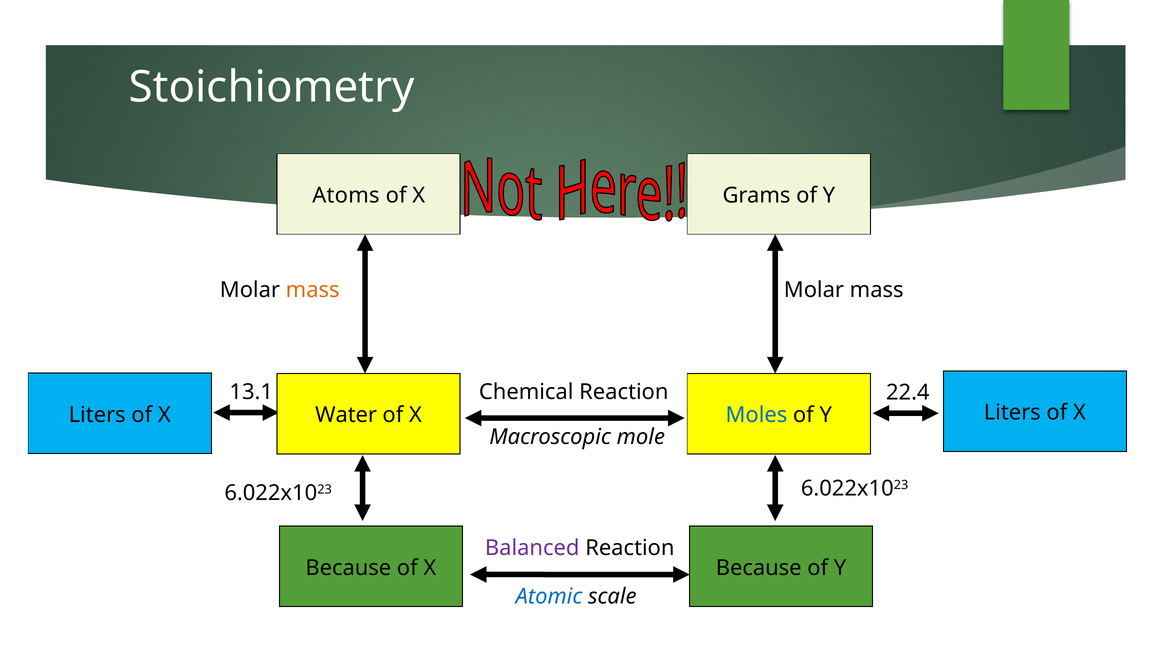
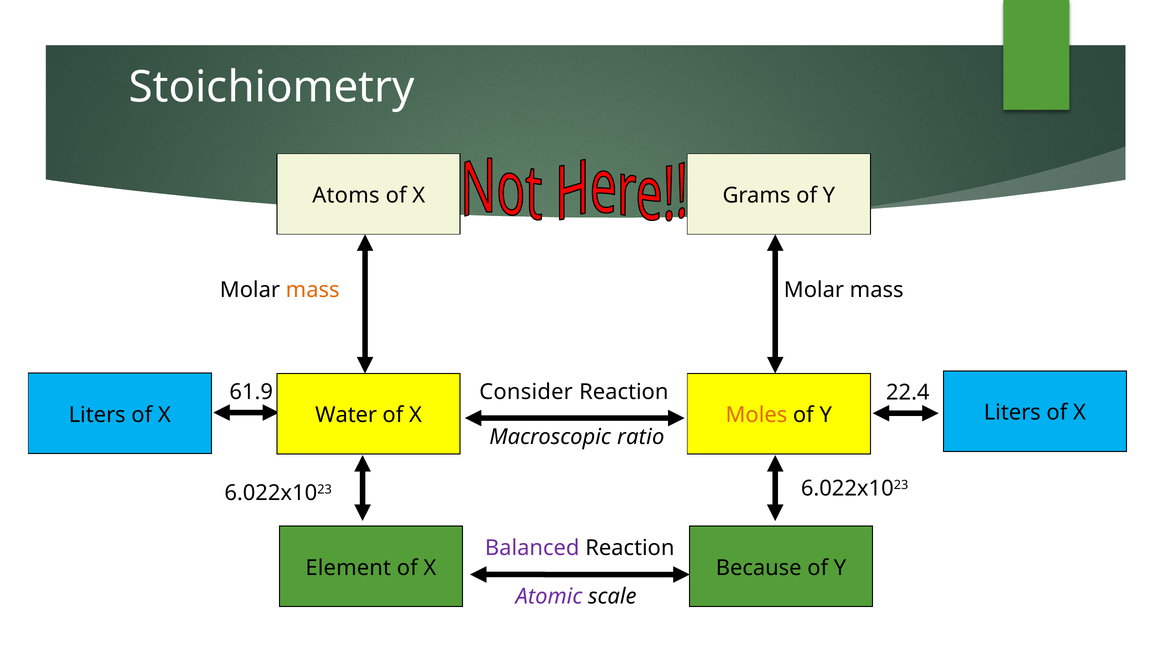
13.1: 13.1 -> 61.9 (251, 392)
Chemical: Chemical -> Consider (526, 392)
Moles colour: blue -> orange (756, 415)
mole: mole -> ratio (641, 437)
Because: Because -> Element (348, 568)
Atomic colour: blue -> purple (549, 597)
